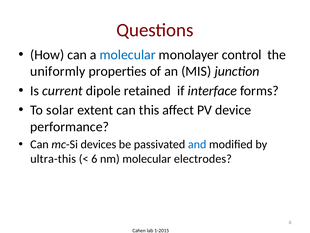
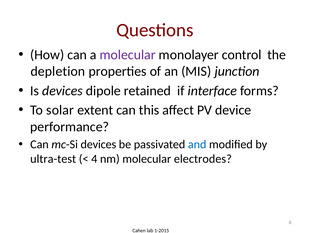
molecular colour: blue -> purple (128, 55)
uniformly: uniformly -> depletion (58, 71)
Is current: current -> devices (62, 91)
ultra-this: ultra-this -> ultra-test (53, 159)
6: 6 -> 4 (94, 159)
